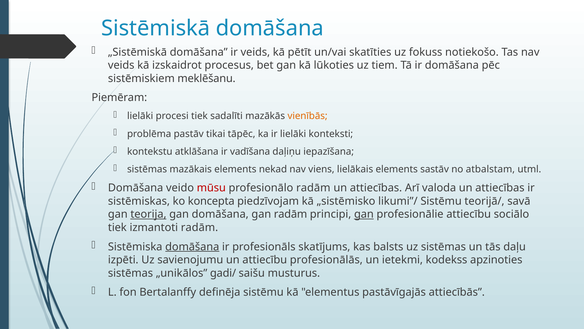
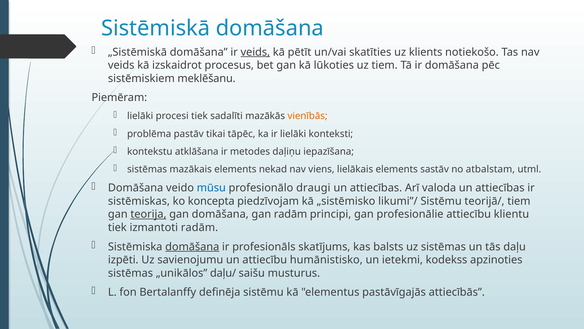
veids underline: none -> present (255, 52)
fokuss: fokuss -> klients (426, 52)
vadīšana: vadīšana -> metodes (250, 151)
mūsu colour: red -> blue (211, 188)
profesionālo radām: radām -> draugi (313, 188)
teorijā/ savā: savā -> tiem (519, 201)
gan underline: present -> none (364, 214)
sociālo: sociālo -> klientu (511, 214)
profesionālās: profesionālās -> humānistisko (326, 260)
gadi/: gadi/ -> daļu/ (223, 273)
